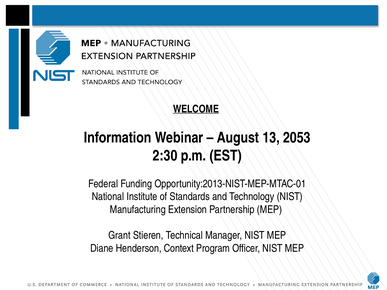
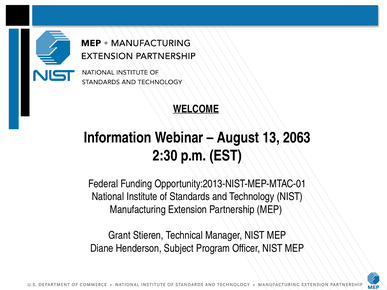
2053: 2053 -> 2063 (297, 138)
Context: Context -> Subject (179, 248)
